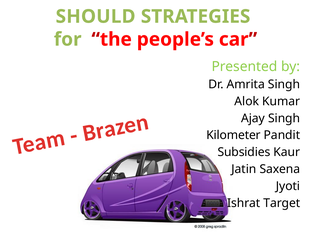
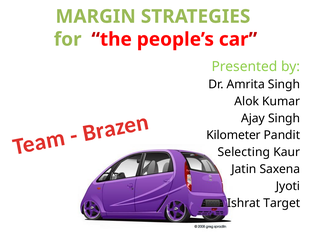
SHOULD: SHOULD -> MARGIN (96, 16)
Subsidies: Subsidies -> Selecting (244, 152)
